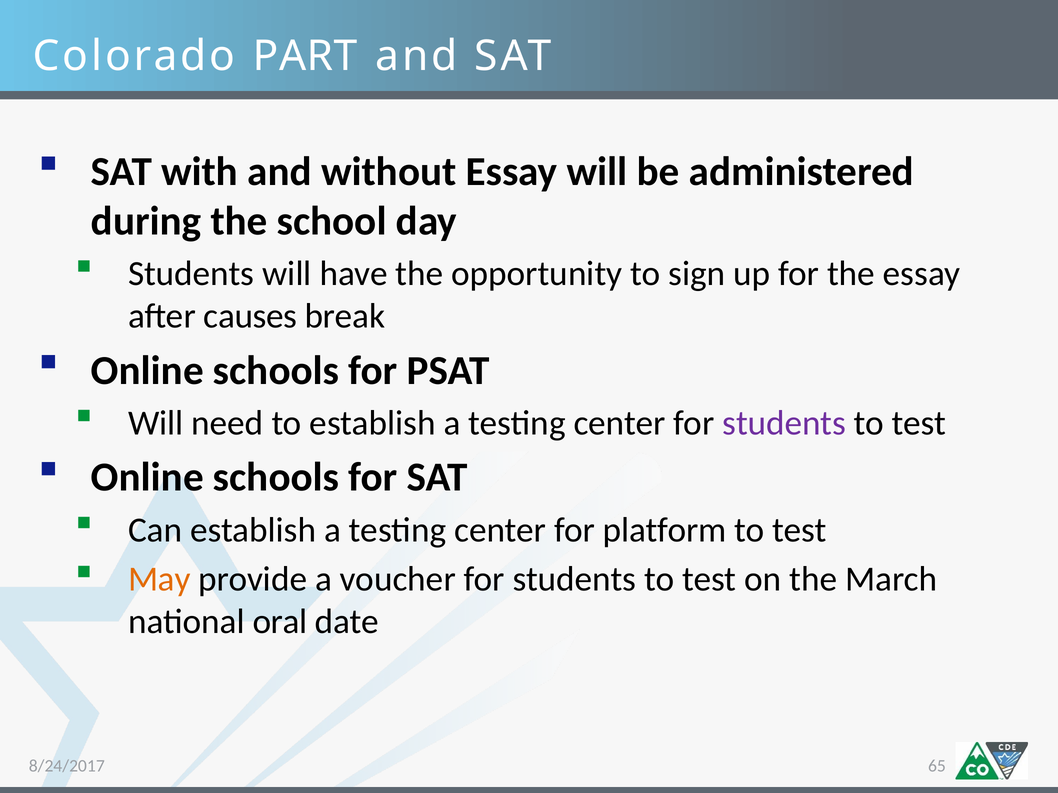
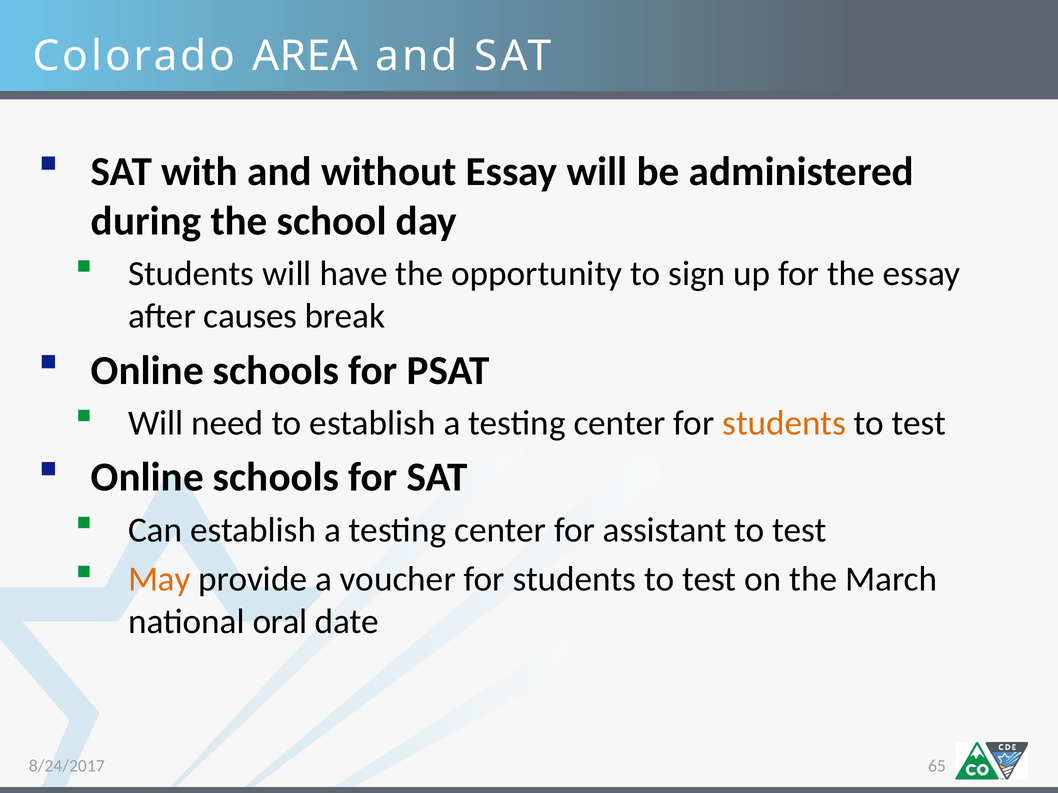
PART: PART -> AREA (305, 56)
students colour: purple -> orange (784, 423)
platform: platform -> assistant (665, 530)
